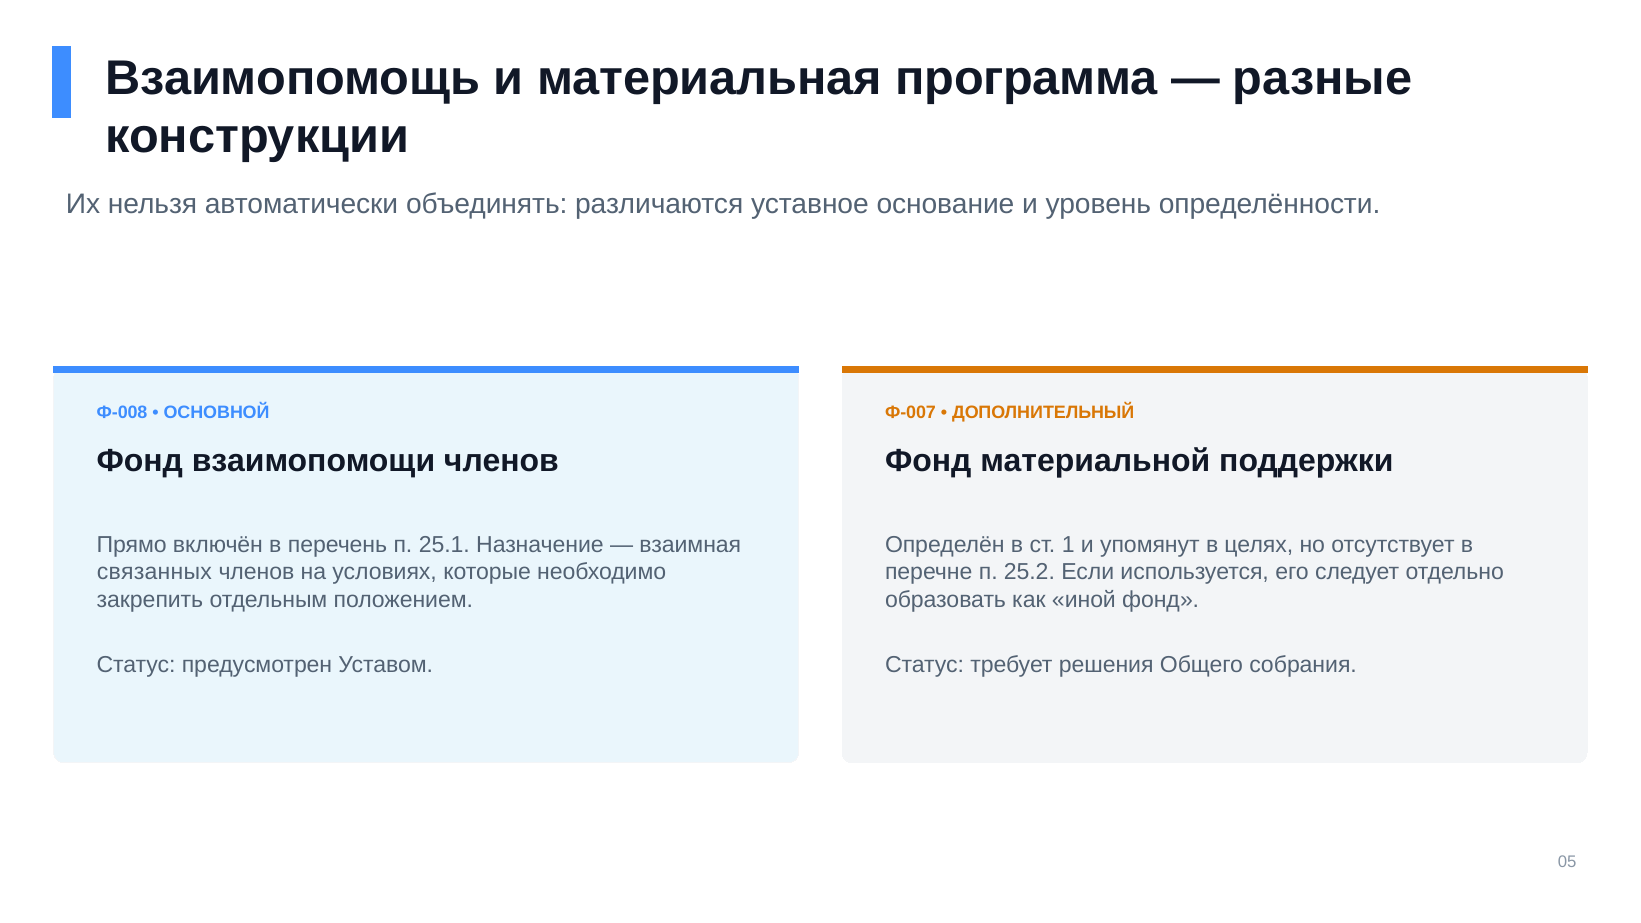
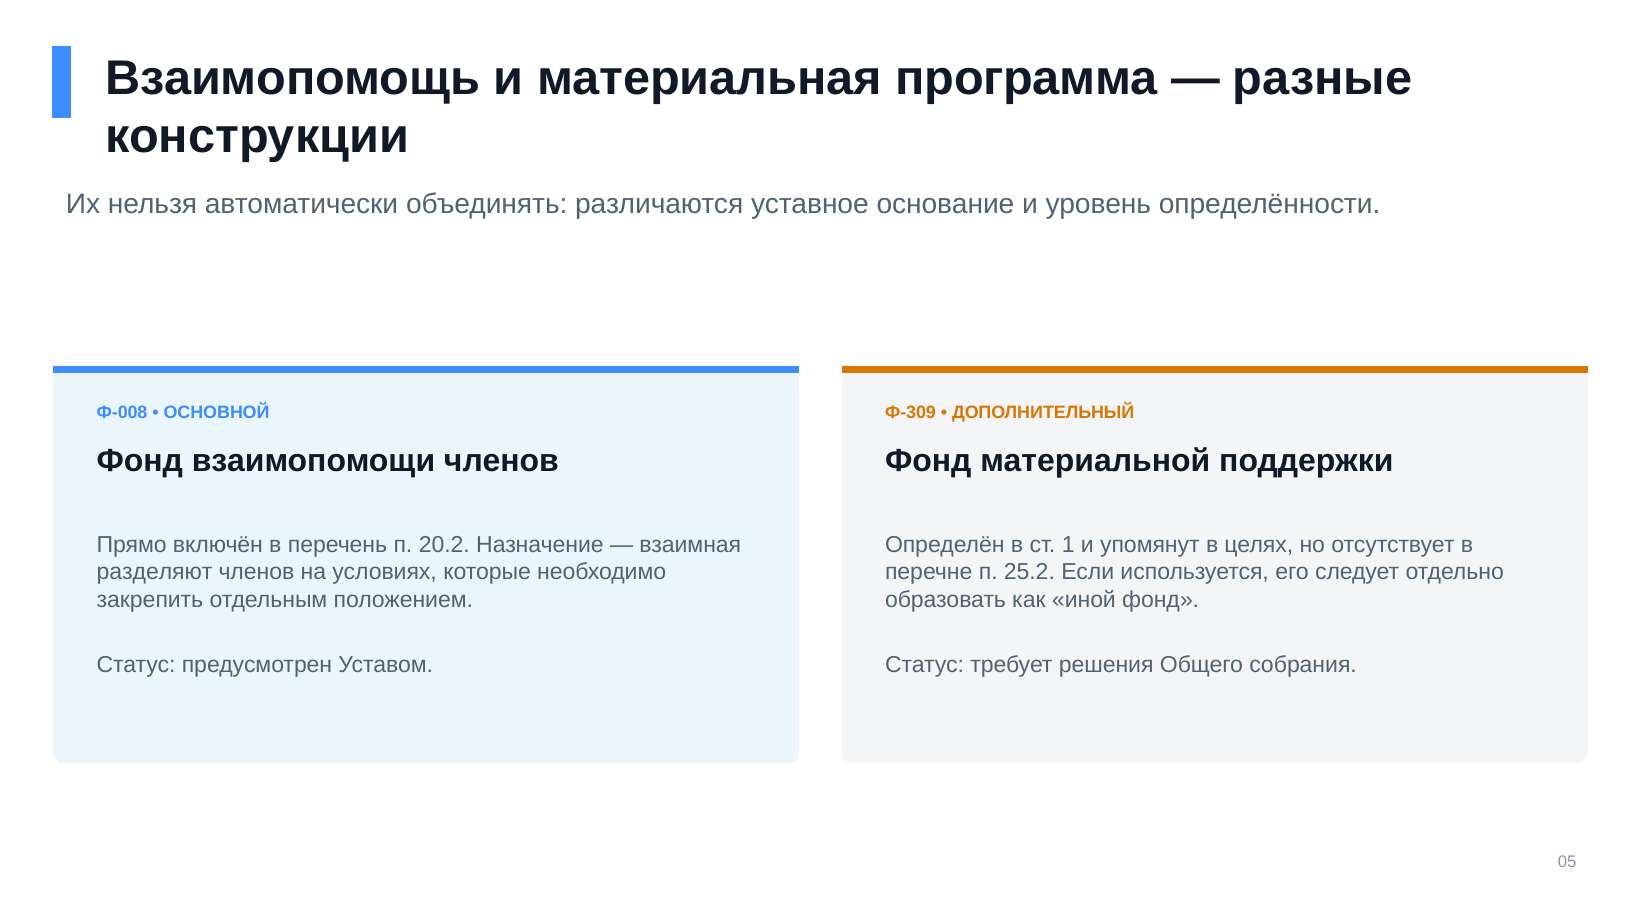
Ф-007: Ф-007 -> Ф-309 (911, 413)
25.1: 25.1 -> 20.2 (444, 545)
связанных: связанных -> разделяют (155, 572)
